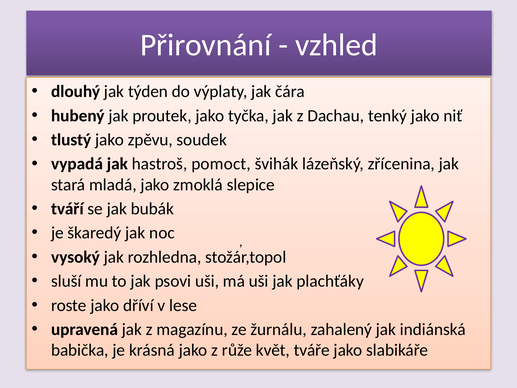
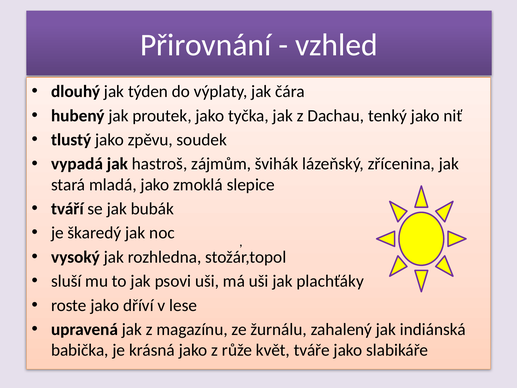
pomoct: pomoct -> zájmům (221, 164)
